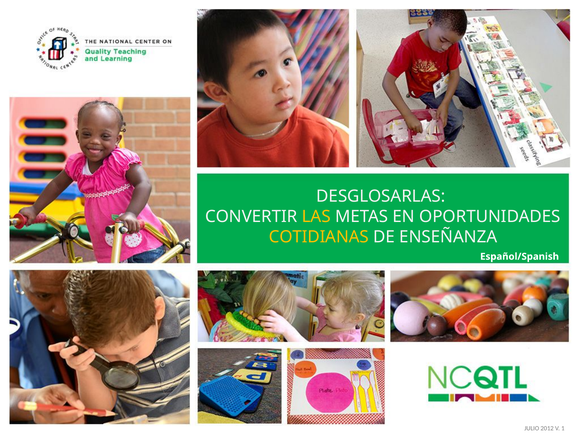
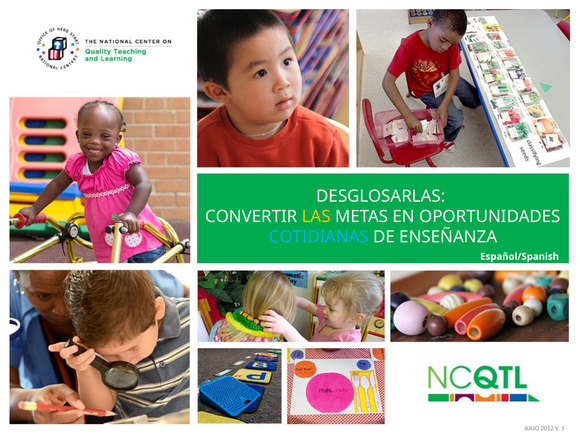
COTIDIANAS colour: yellow -> light blue (319, 237)
